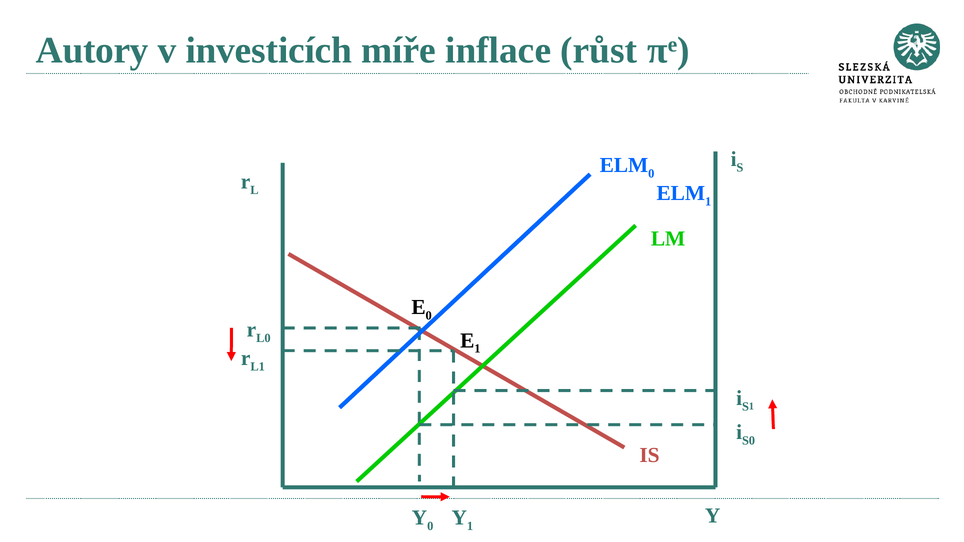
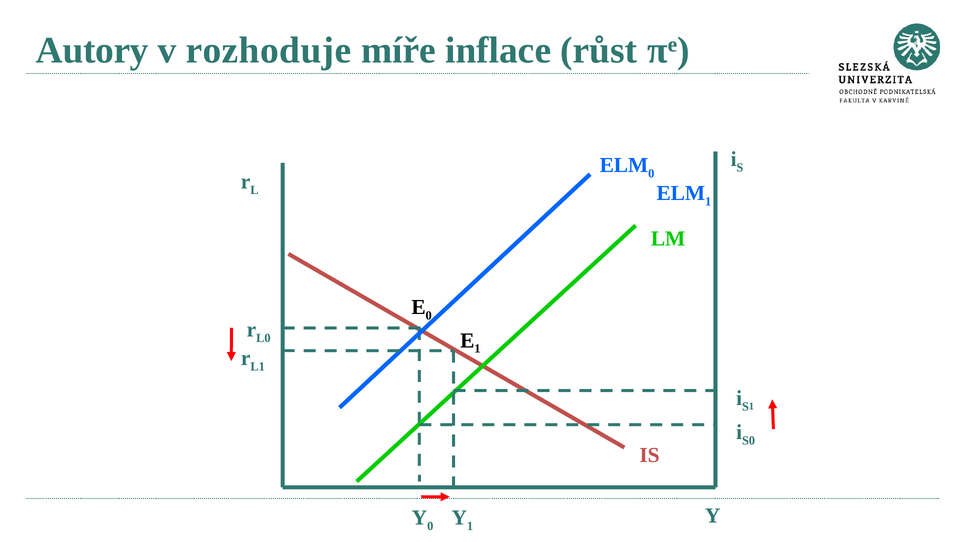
investicích: investicích -> rozhoduje (269, 50)
